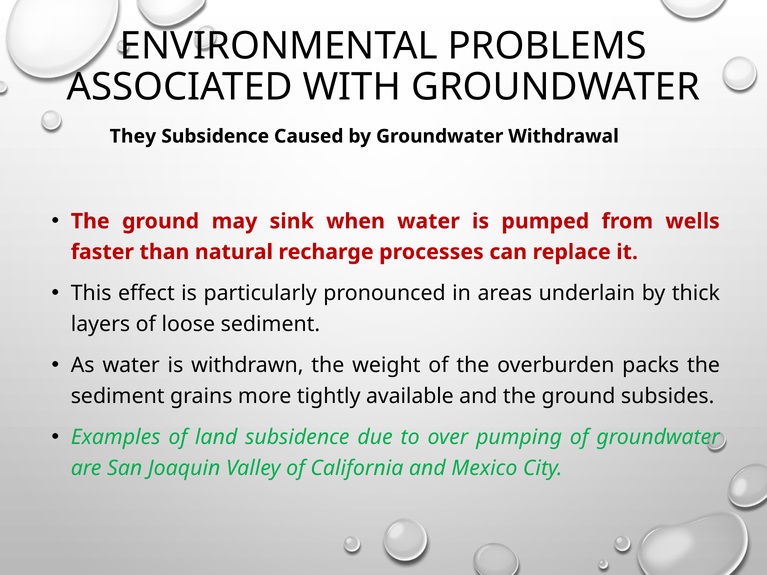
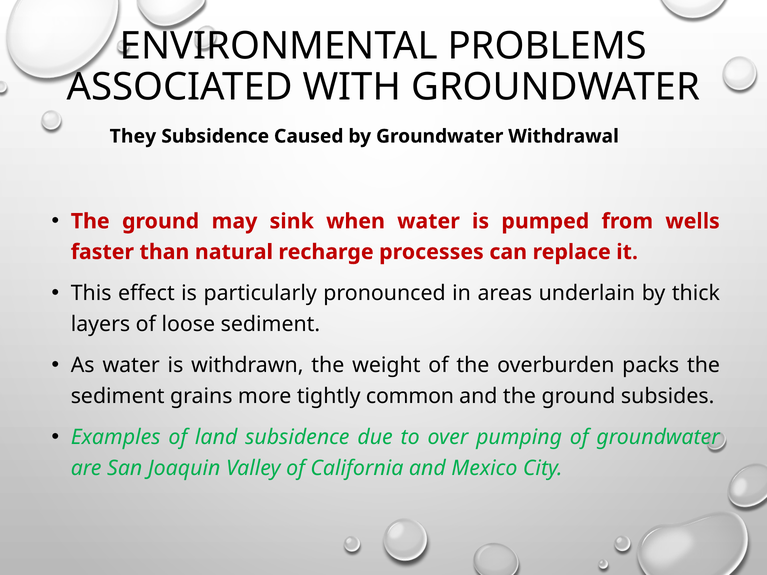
available: available -> common (410, 396)
